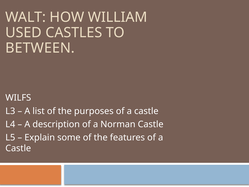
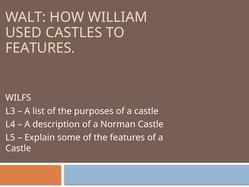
BETWEEN: BETWEEN -> FEATURES (40, 48)
